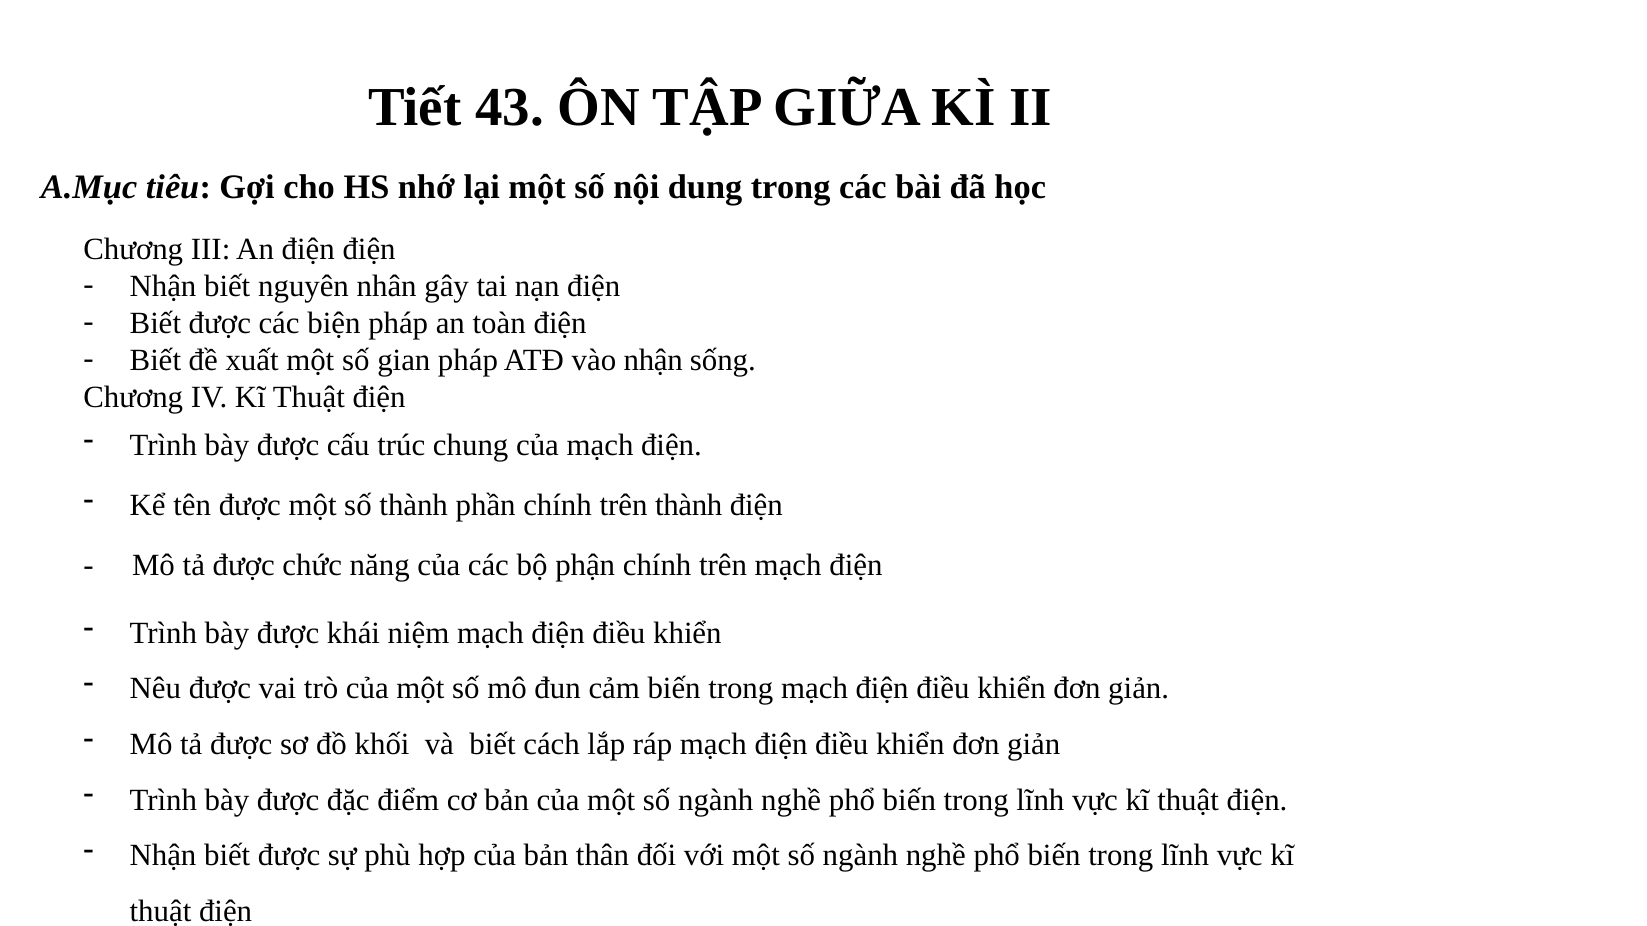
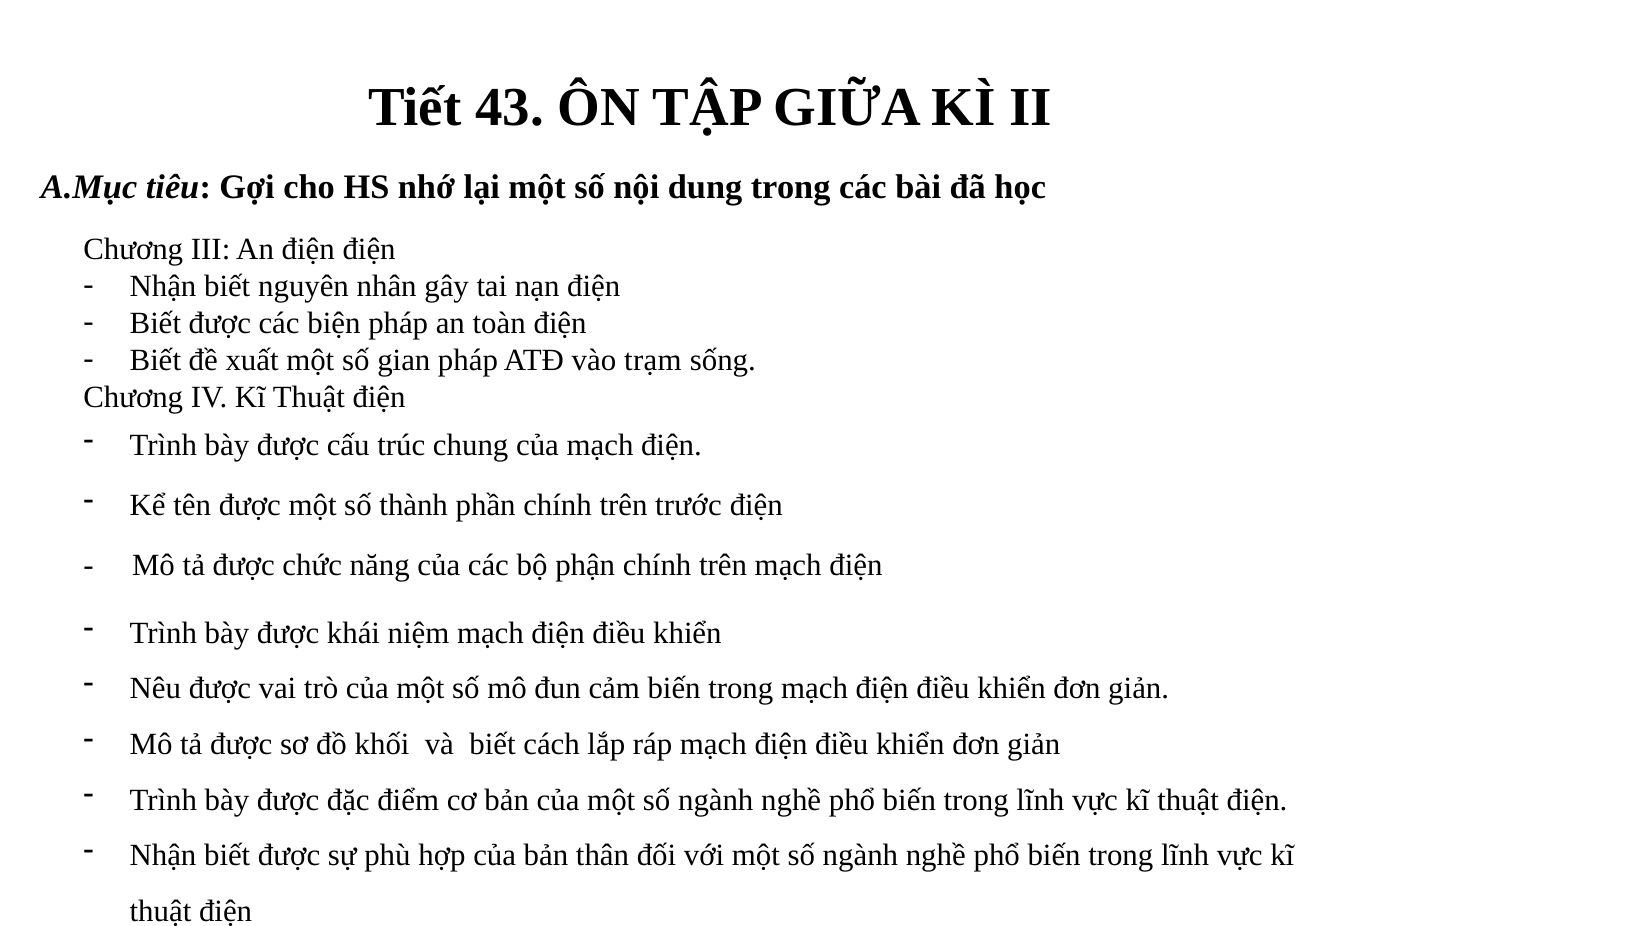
vào nhận: nhận -> trạm (653, 360)
trên thành: thành -> trước (688, 506)
